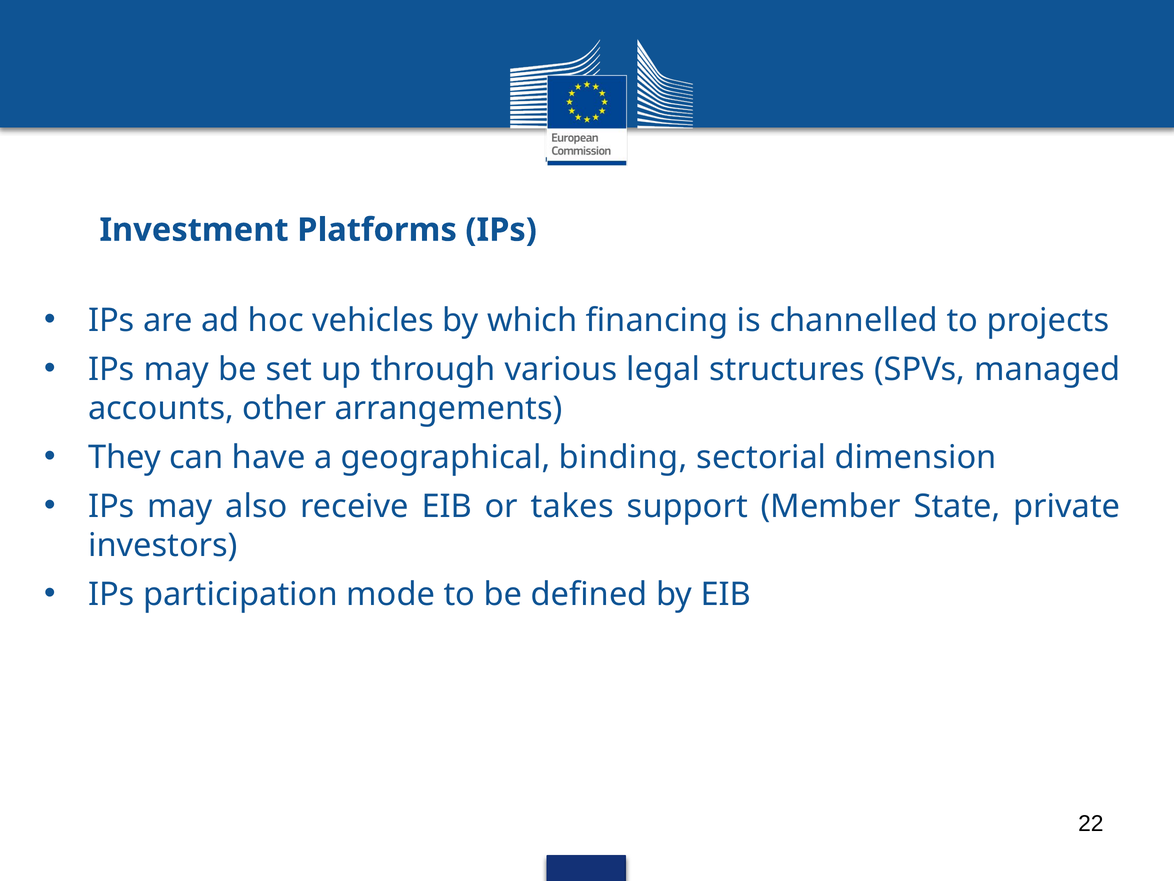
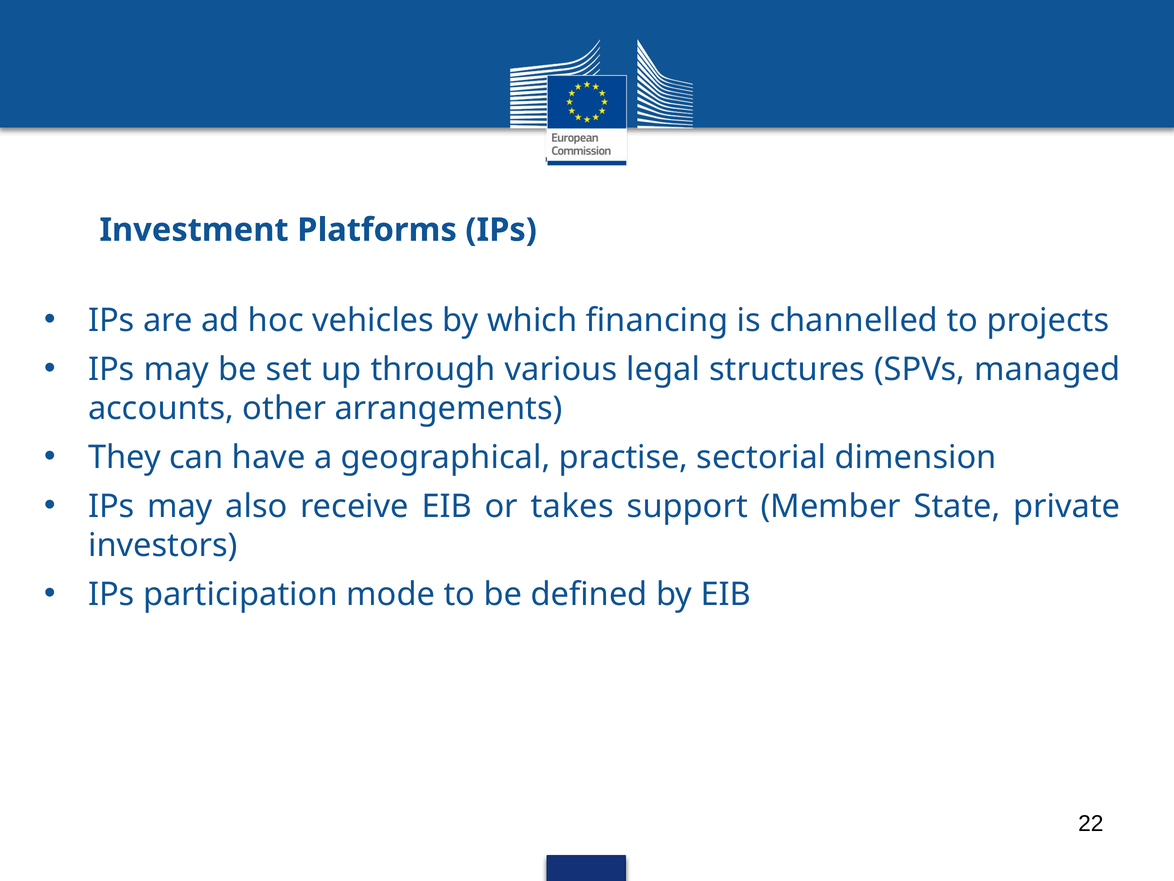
binding: binding -> practise (623, 457)
